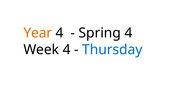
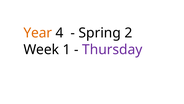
Spring 4: 4 -> 2 (128, 33)
Week 4: 4 -> 1 (67, 49)
Thursday colour: blue -> purple (112, 49)
